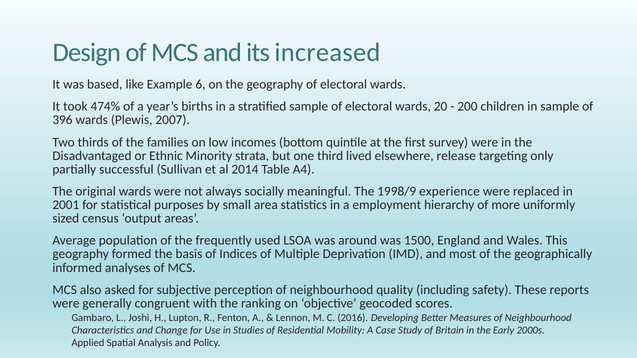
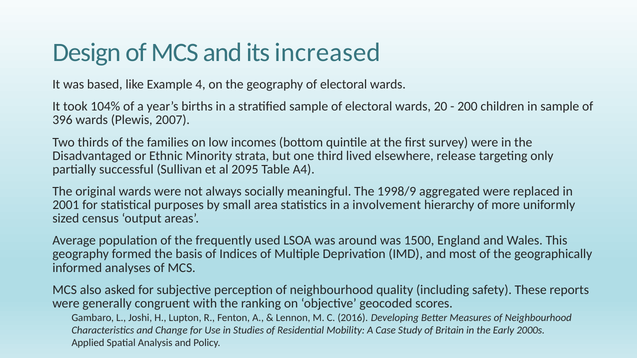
6: 6 -> 4 (200, 84)
474%: 474% -> 104% (105, 107)
2014: 2014 -> 2095 (245, 169)
experience: experience -> aggregated (450, 192)
employment: employment -> involvement (387, 205)
